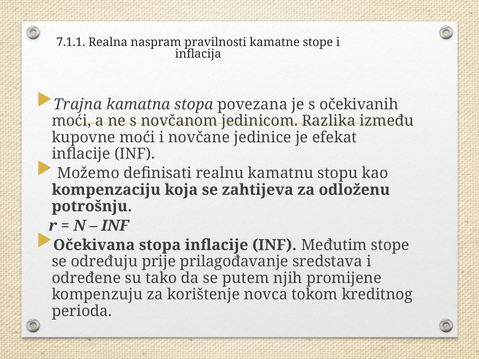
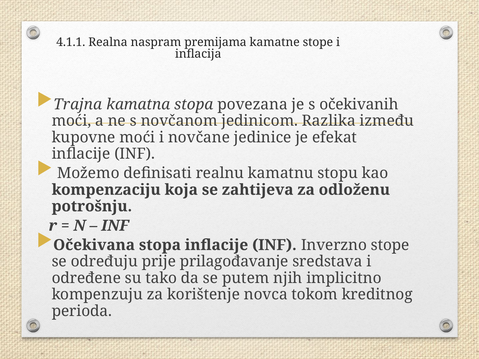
7.1.1: 7.1.1 -> 4.1.1 (71, 42)
pravilnosti: pravilnosti -> premijama (215, 42)
Međutim: Međutim -> Inverzno (334, 245)
promijene: promijene -> implicitno (344, 278)
